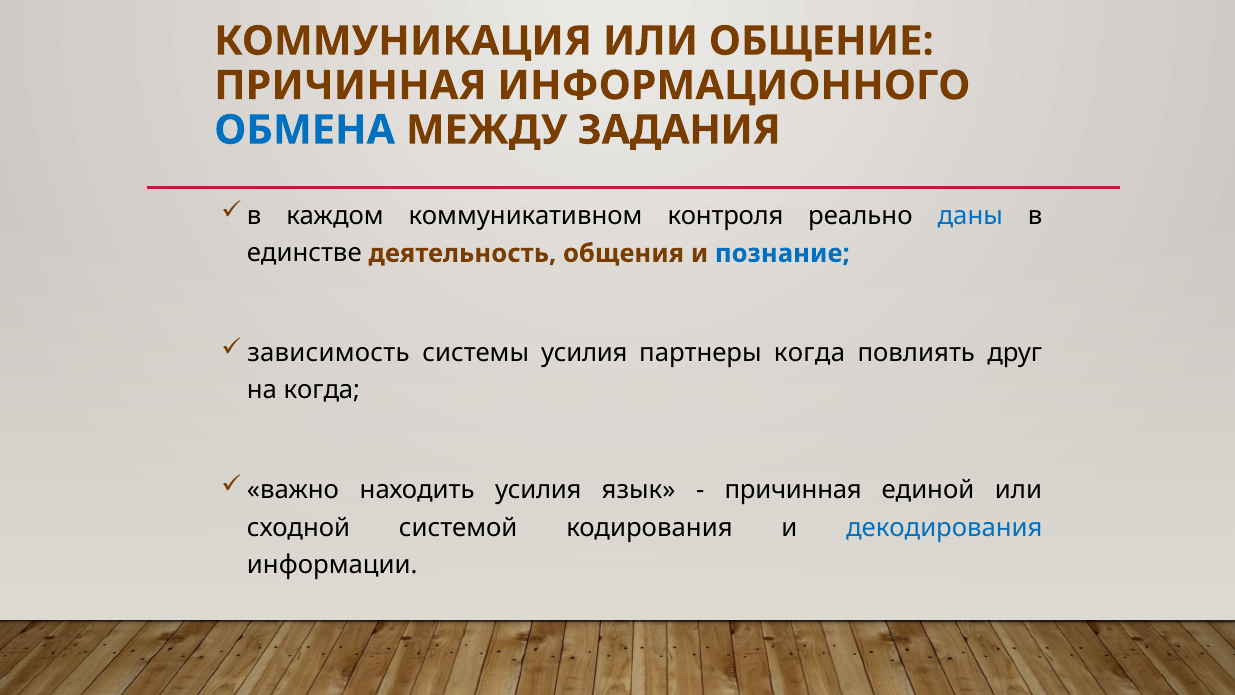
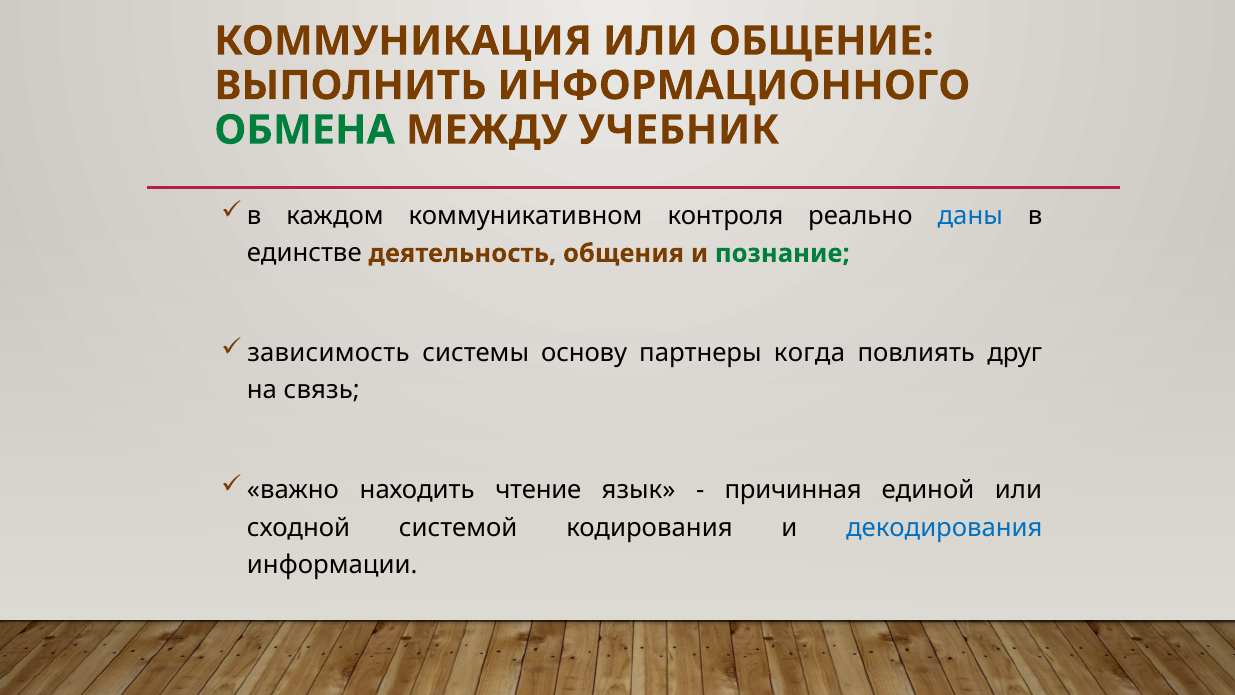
ПРИЧИННАЯ: ПРИЧИННАЯ -> ВЫПОЛНИТЬ (350, 86)
ОБМЕНА colour: blue -> green (305, 130)
ЗАДАНИЯ: ЗАДАНИЯ -> УЧЕБНИК (679, 130)
познание colour: blue -> green (782, 253)
системы усилия: усилия -> основу (584, 353)
на когда: когда -> связь (322, 390)
находить усилия: усилия -> чтение (538, 490)
